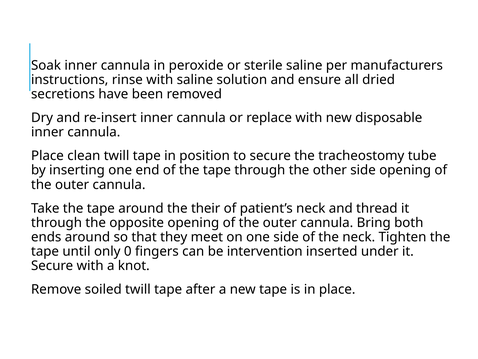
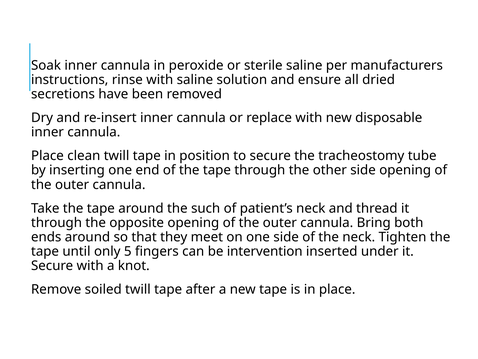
their: their -> such (206, 208)
0: 0 -> 5 (128, 251)
